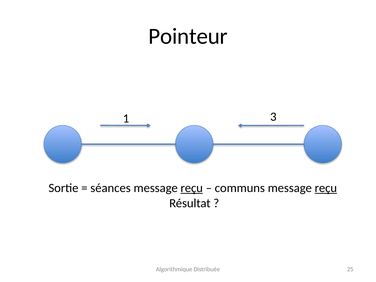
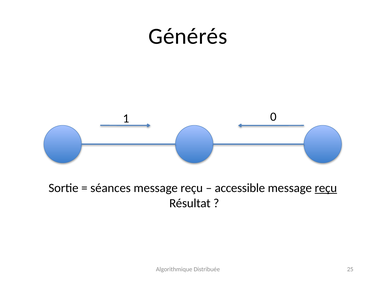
Pointeur: Pointeur -> Générés (188, 36)
3: 3 -> 0 (273, 117)
reçu underline: present -> none (192, 188)
communs: communs -> accessible (240, 188)
